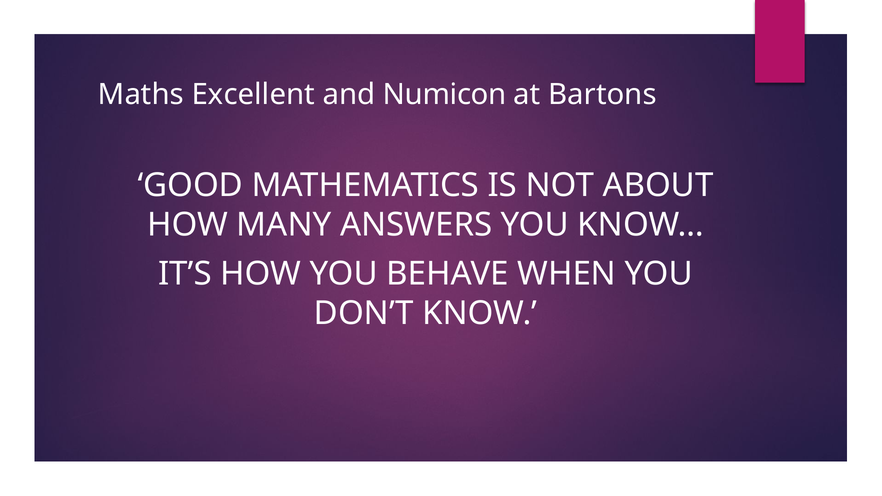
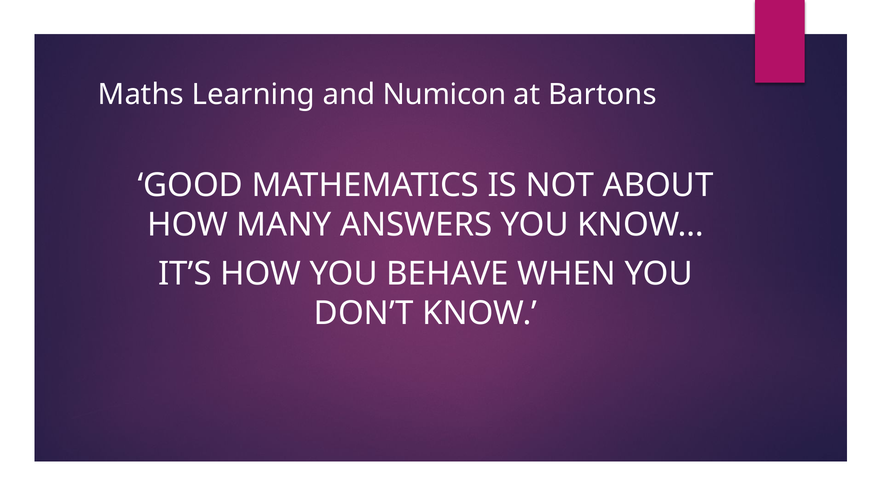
Excellent: Excellent -> Learning (253, 95)
